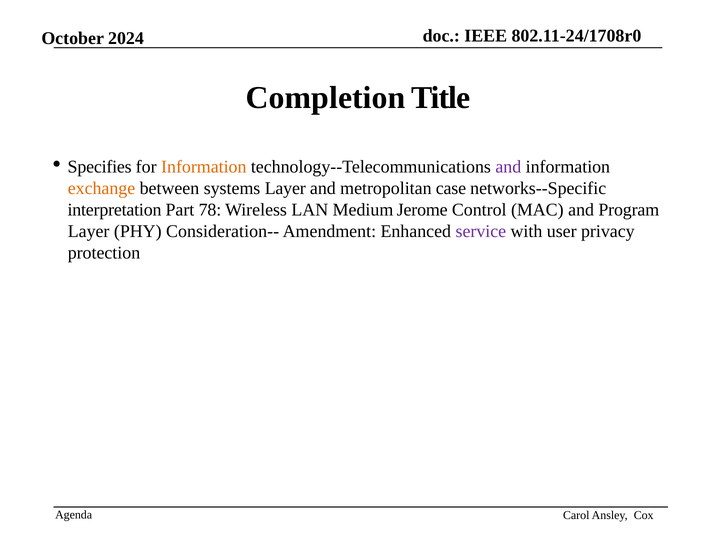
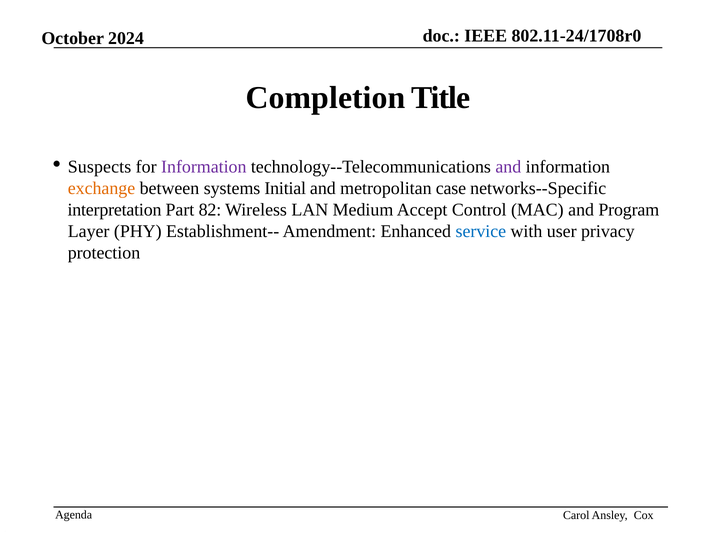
Specifies: Specifies -> Suspects (100, 167)
Information colour: orange -> purple (204, 167)
systems Layer: Layer -> Initial (285, 189)
78: 78 -> 82 (210, 210)
Jerome: Jerome -> Accept (422, 210)
Consideration--: Consideration-- -> Establishment-- (223, 232)
service colour: purple -> blue (481, 232)
